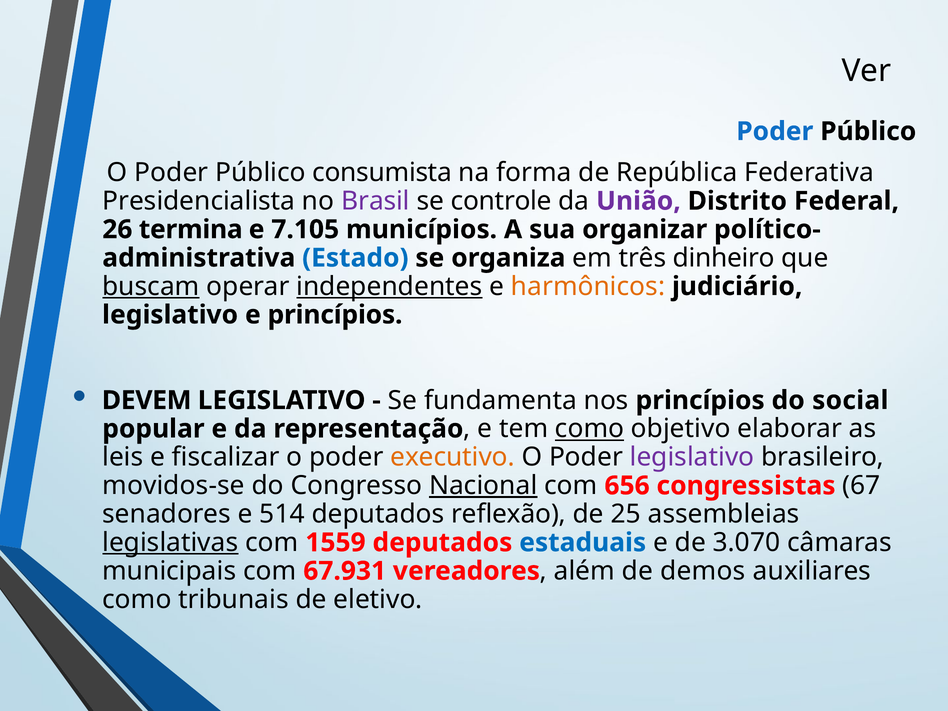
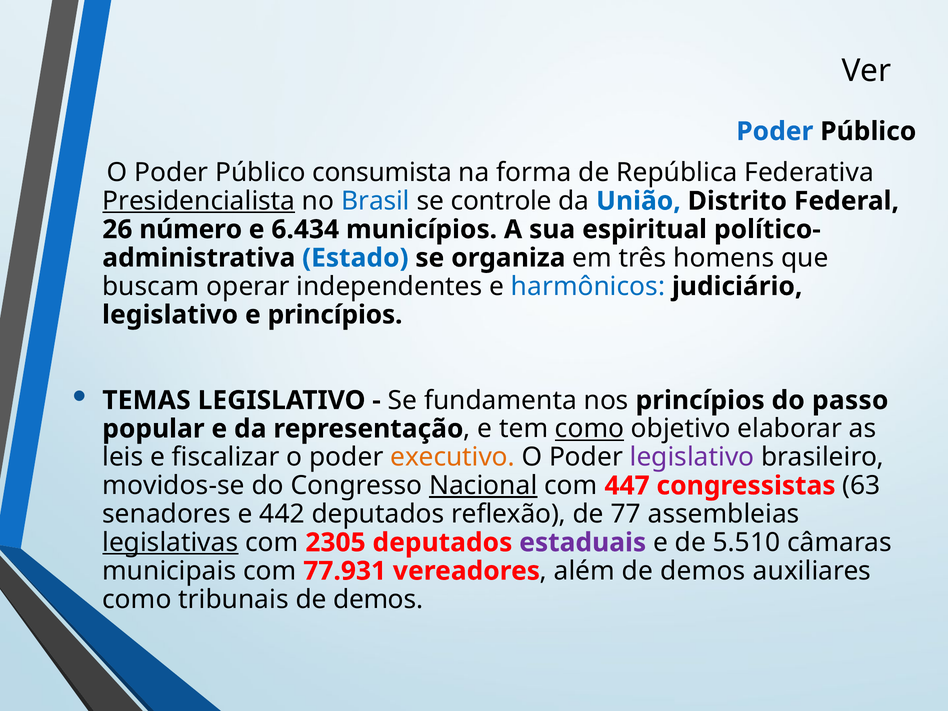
Presidencialista underline: none -> present (199, 201)
Brasil colour: purple -> blue (375, 201)
União colour: purple -> blue (638, 201)
termina: termina -> número (191, 229)
7.105: 7.105 -> 6.434 (305, 229)
organizar: organizar -> espiritual (645, 229)
dinheiro: dinheiro -> homens (724, 258)
buscam underline: present -> none (151, 286)
independentes underline: present -> none (389, 286)
harmônicos colour: orange -> blue (588, 286)
DEVEM: DEVEM -> TEMAS (146, 400)
social: social -> passo (850, 400)
656: 656 -> 447 (627, 486)
67: 67 -> 63 (861, 486)
514: 514 -> 442 (282, 514)
25: 25 -> 77 (626, 514)
1559: 1559 -> 2305 (335, 543)
estaduais colour: blue -> purple (583, 543)
3.070: 3.070 -> 5.510 (747, 543)
67.931: 67.931 -> 77.931 (345, 571)
tribunais de eletivo: eletivo -> demos (378, 599)
